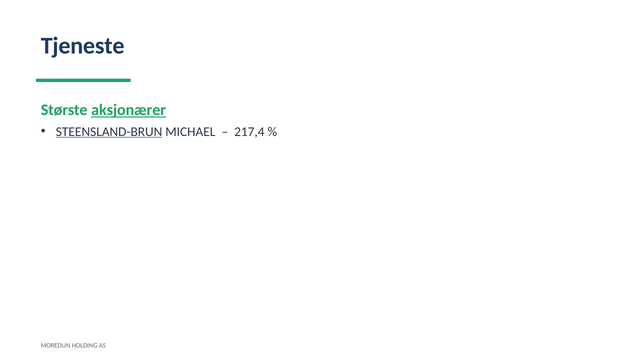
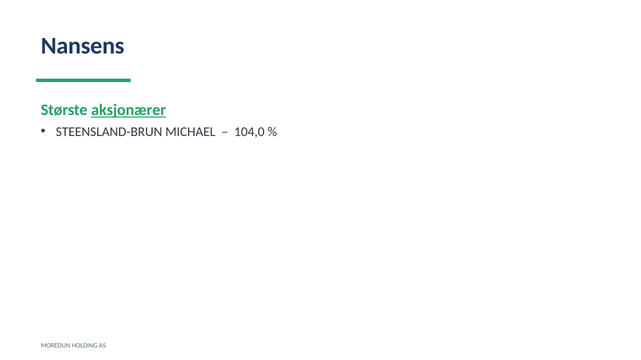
Tjeneste: Tjeneste -> Nansens (83, 46)
STEENSLAND-BRUN underline: present -> none (109, 132)
217,4: 217,4 -> 104,0 (249, 132)
